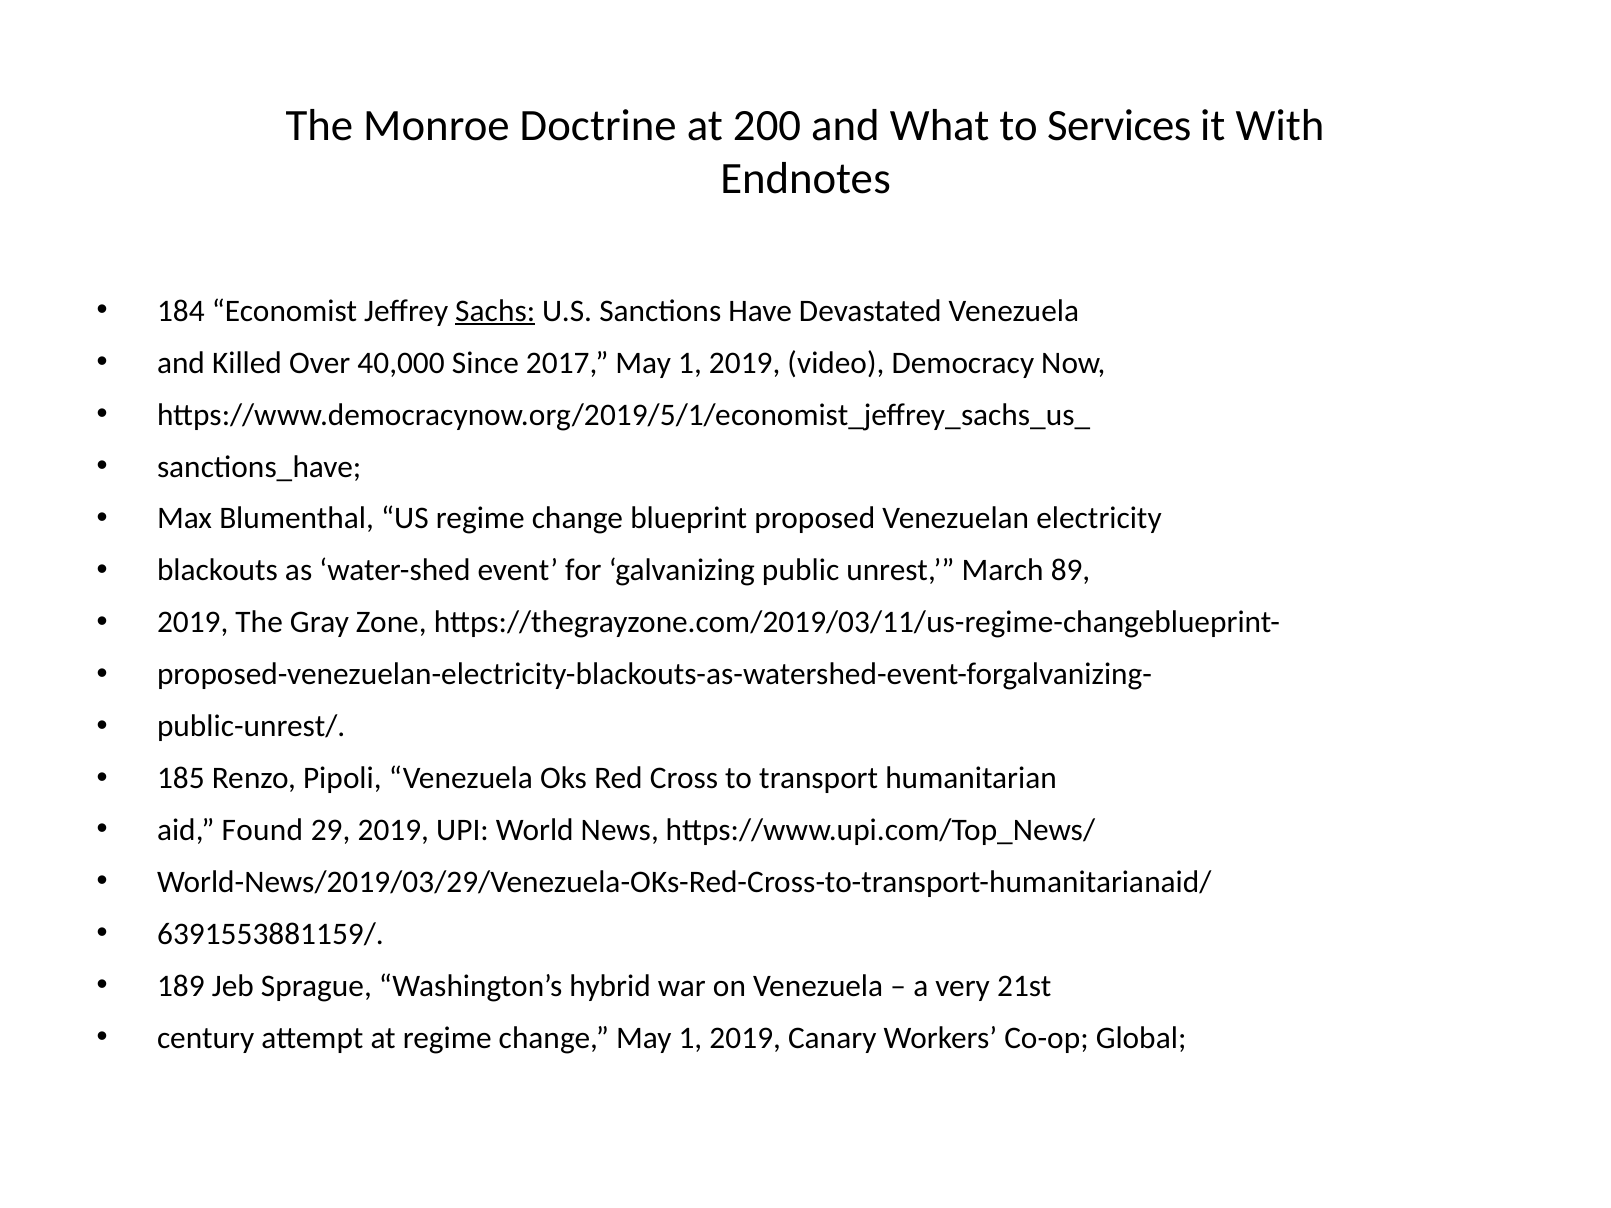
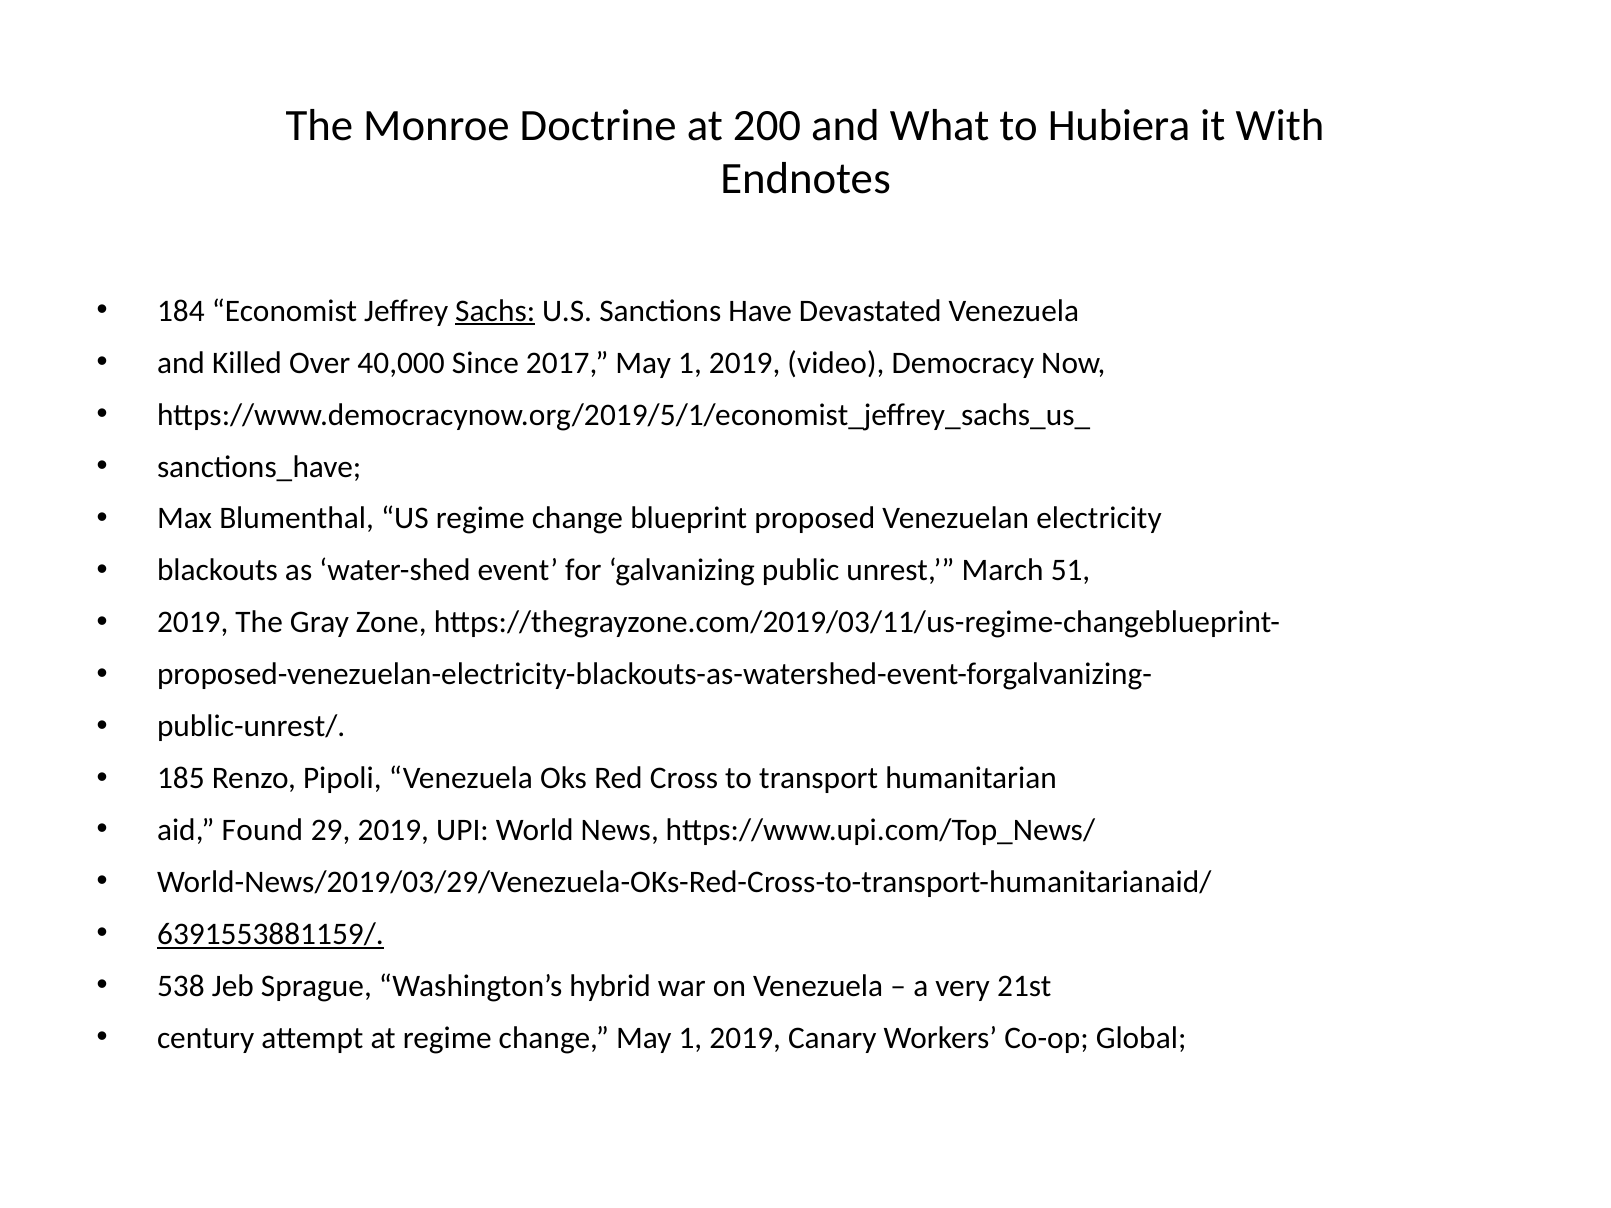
Services: Services -> Hubiera (1119, 125)
89: 89 -> 51 (1071, 571)
6391553881159/ underline: none -> present (270, 934)
189: 189 -> 538 (181, 986)
